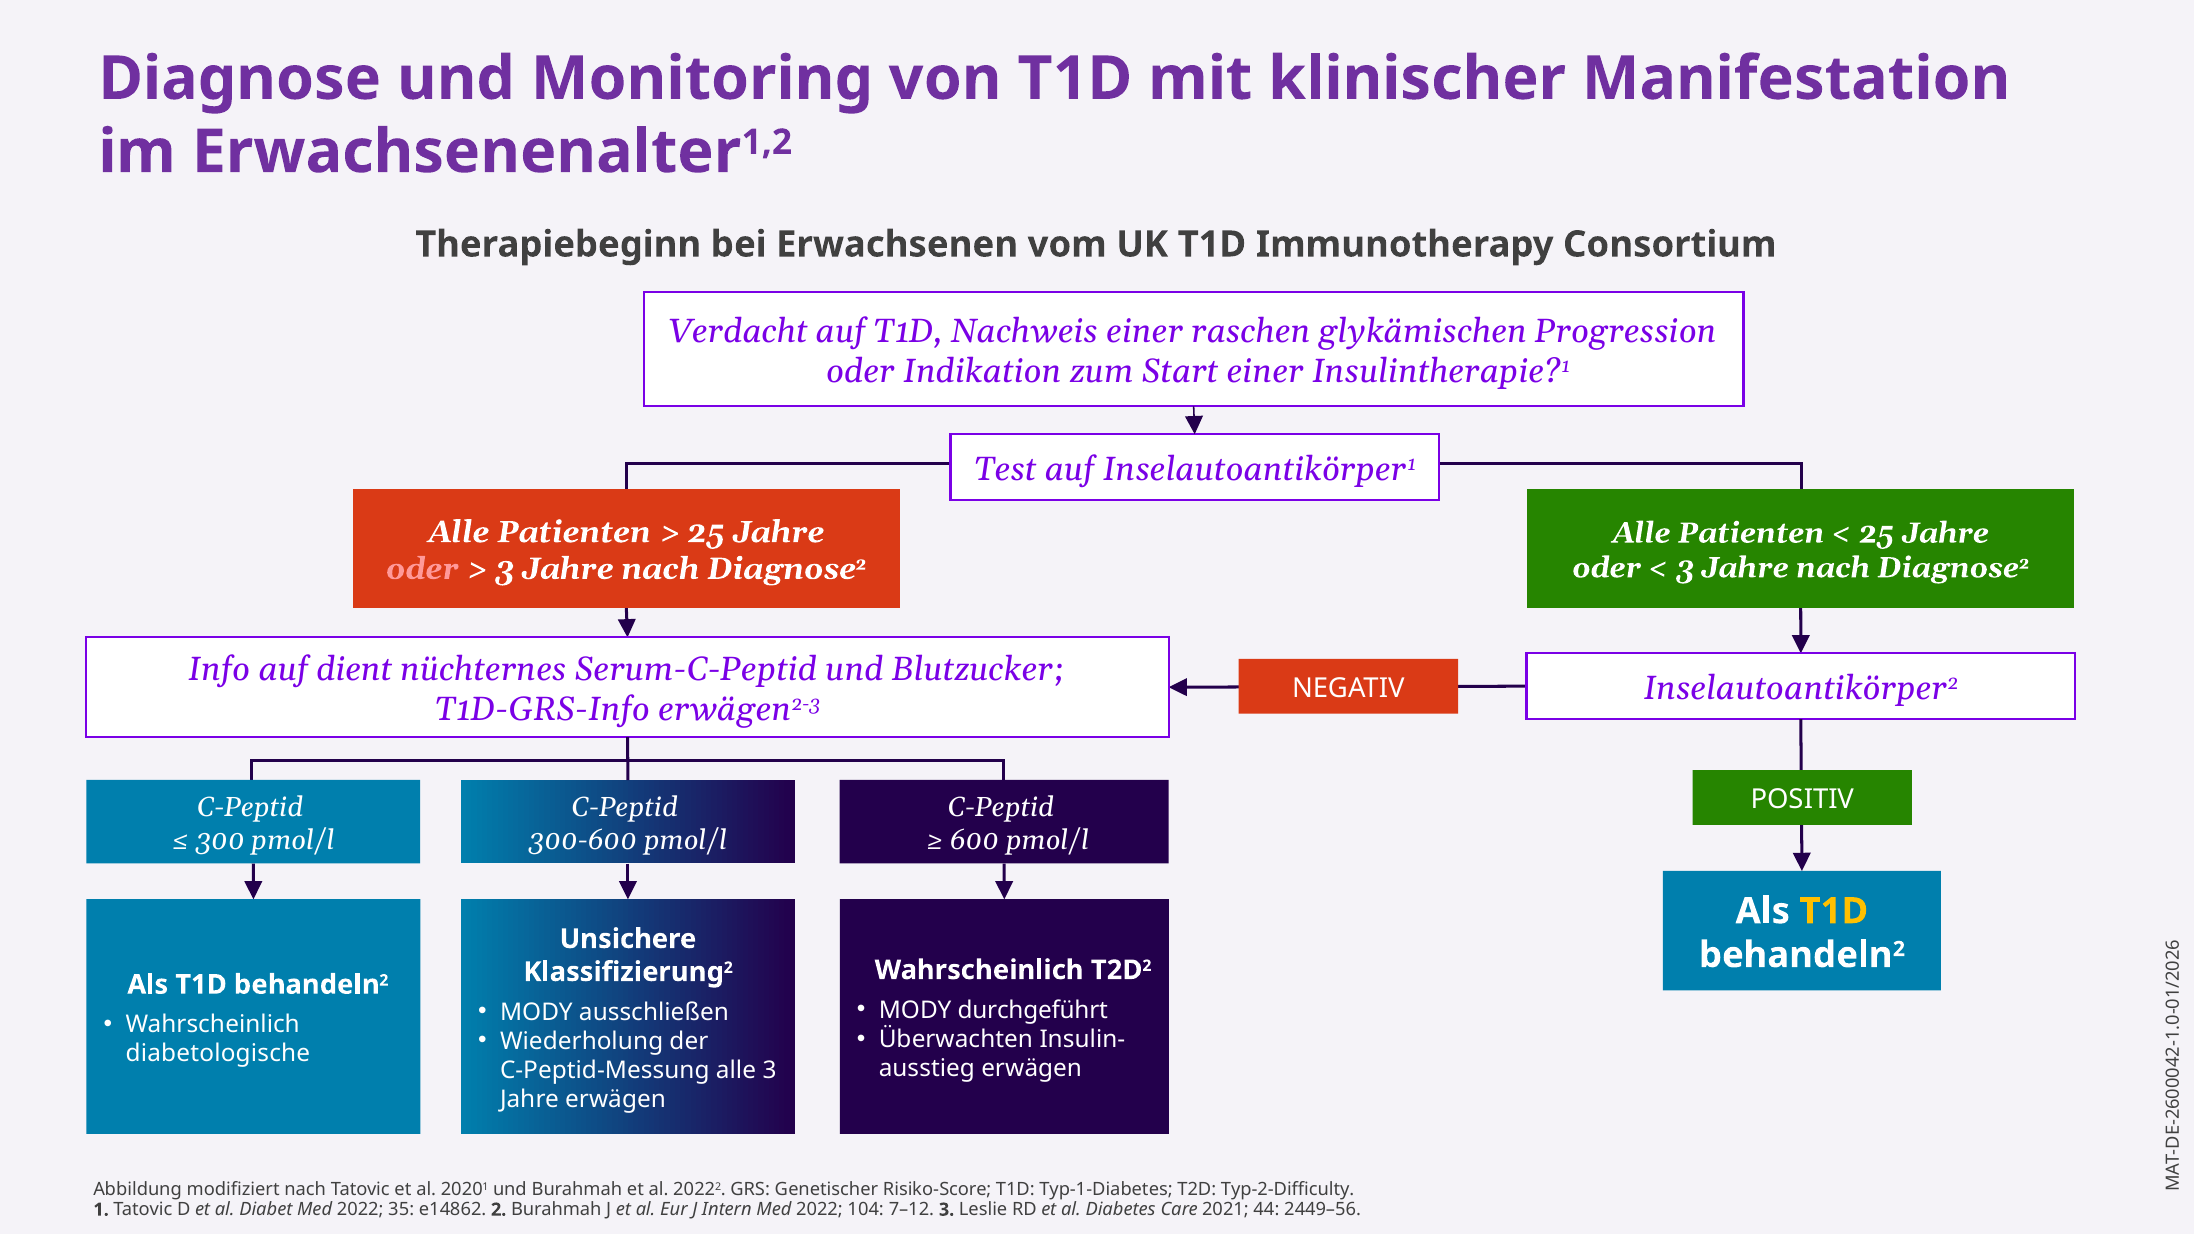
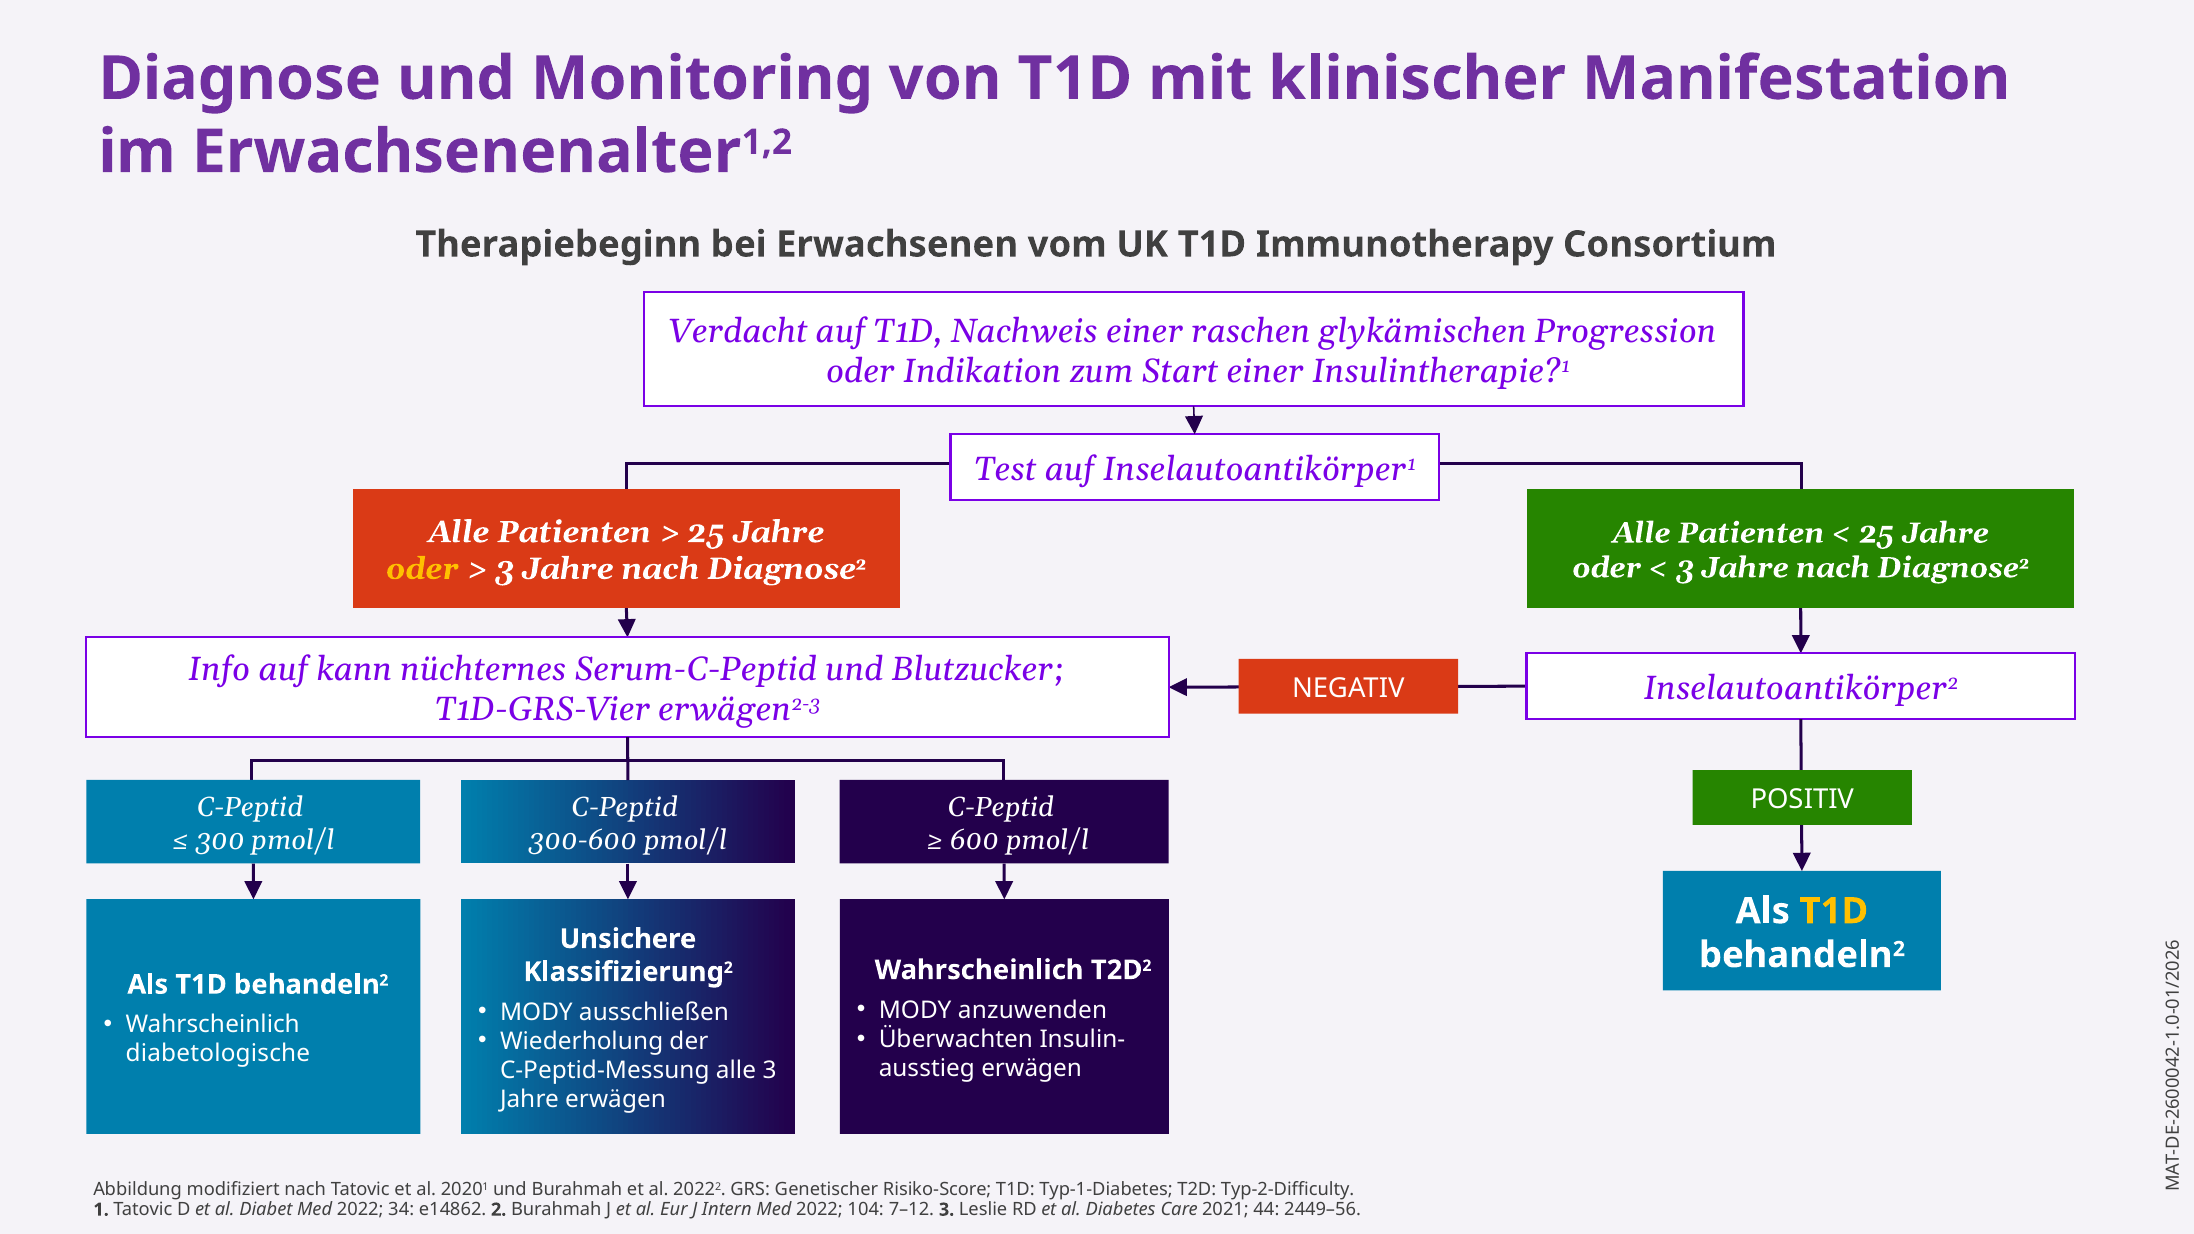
oder colour: pink -> yellow (422, 569)
dient: dient -> kann (354, 670)
T1D-GRS-Info: T1D-GRS-Info -> T1D-GRS-Vier (542, 710)
durchgeführt: durchgeführt -> anzuwenden (1033, 1010)
35: 35 -> 34 (401, 1210)
